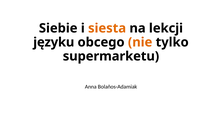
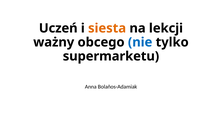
Siebie: Siebie -> Uczeń (58, 28)
języku: języku -> ważny (54, 42)
nie colour: orange -> blue (140, 42)
